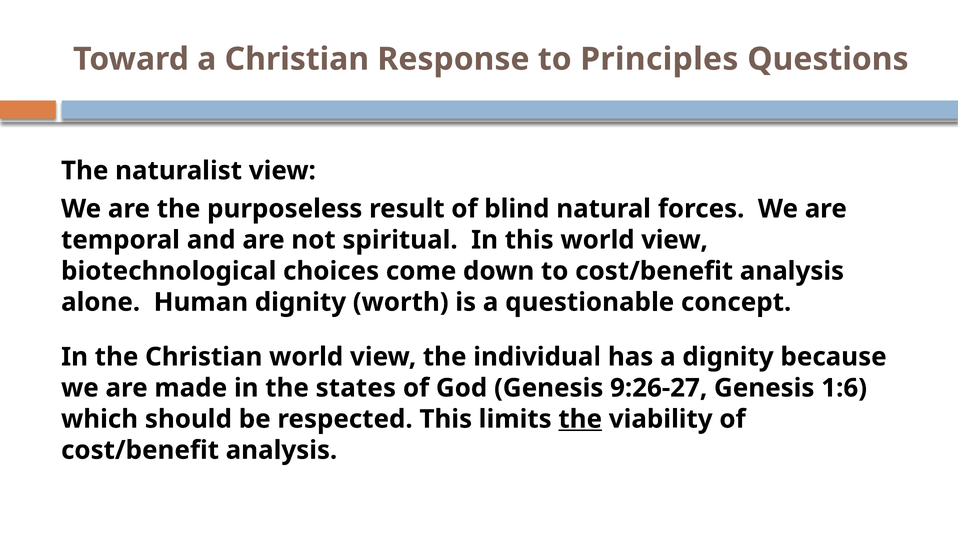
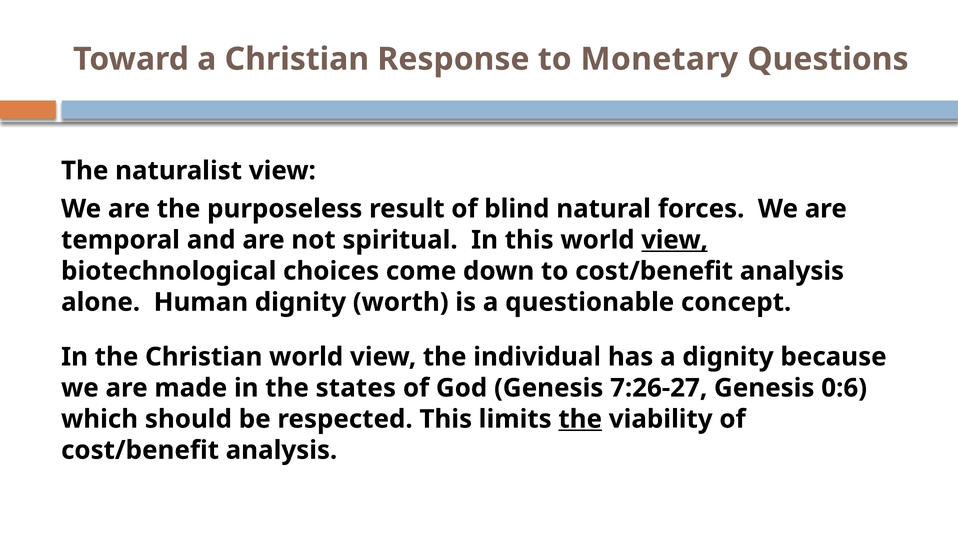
Principles: Principles -> Monetary (659, 59)
view underline: none -> present (675, 240)
9:26-27: 9:26-27 -> 7:26-27 (659, 388)
1:6: 1:6 -> 0:6 (844, 388)
